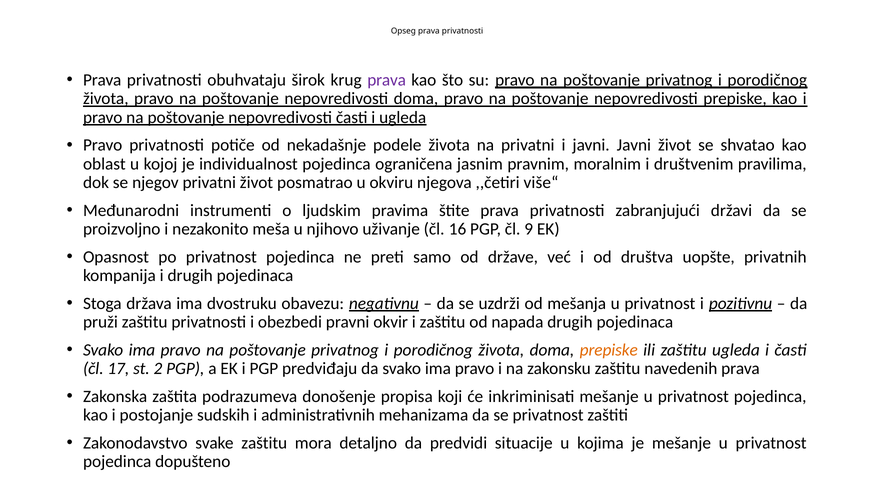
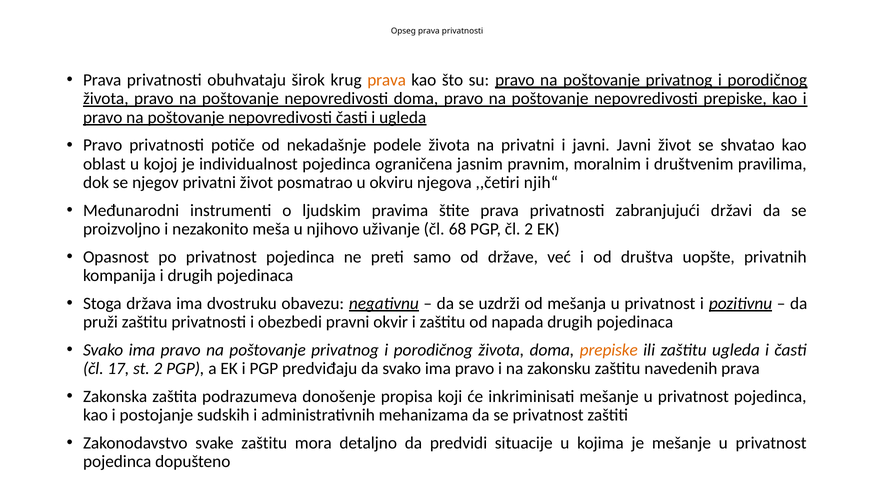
prava colour: purple -> orange (387, 80)
više“: više“ -> njih“ (541, 182)
16: 16 -> 68 (458, 229)
čl 9: 9 -> 2 (529, 229)
